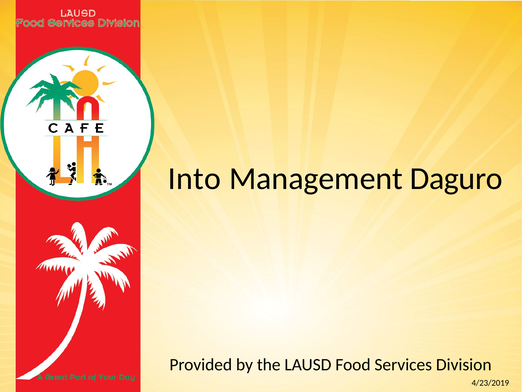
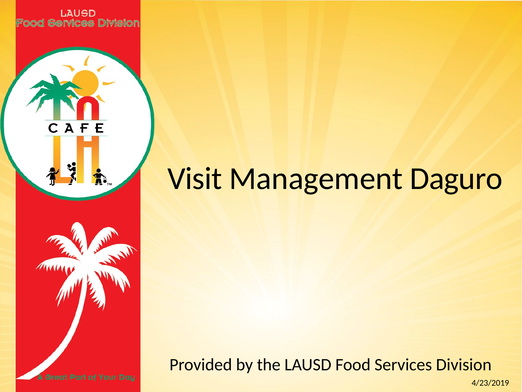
Into: Into -> Visit (195, 178)
